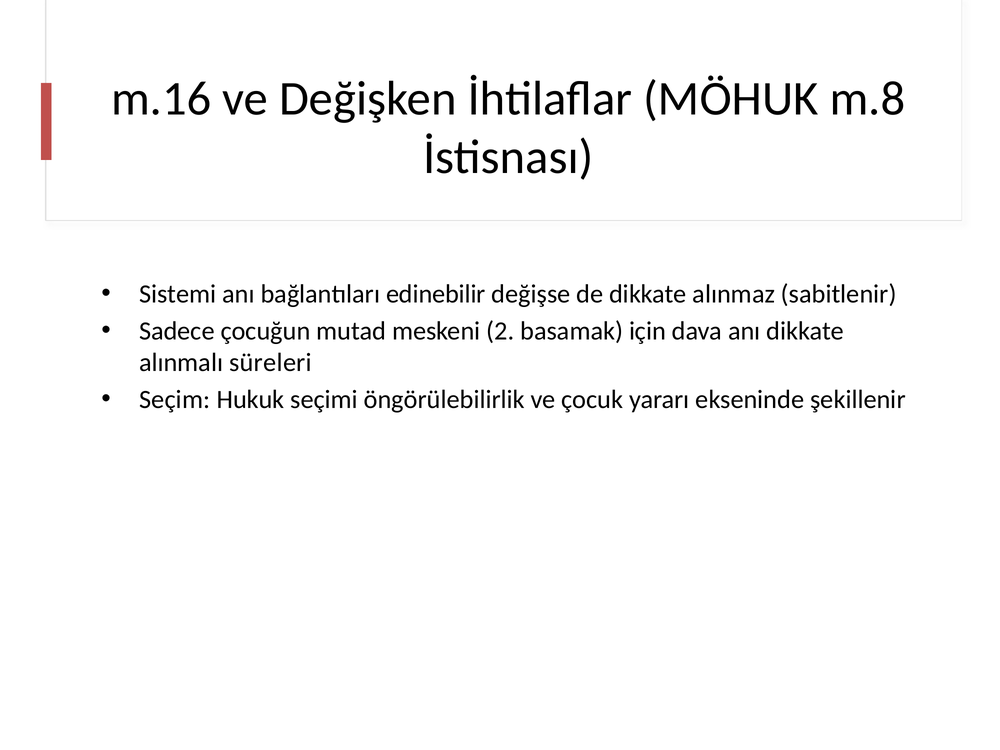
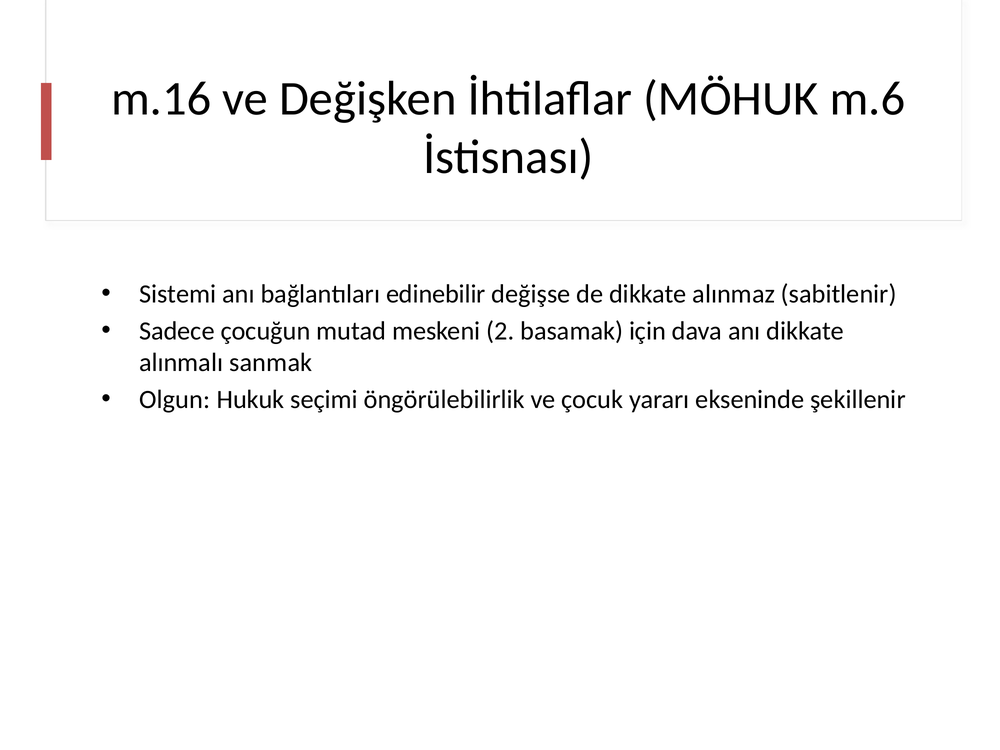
m.8: m.8 -> m.6 (867, 99)
süreleri: süreleri -> sanmak (271, 363)
Seçim: Seçim -> Olgun (175, 399)
